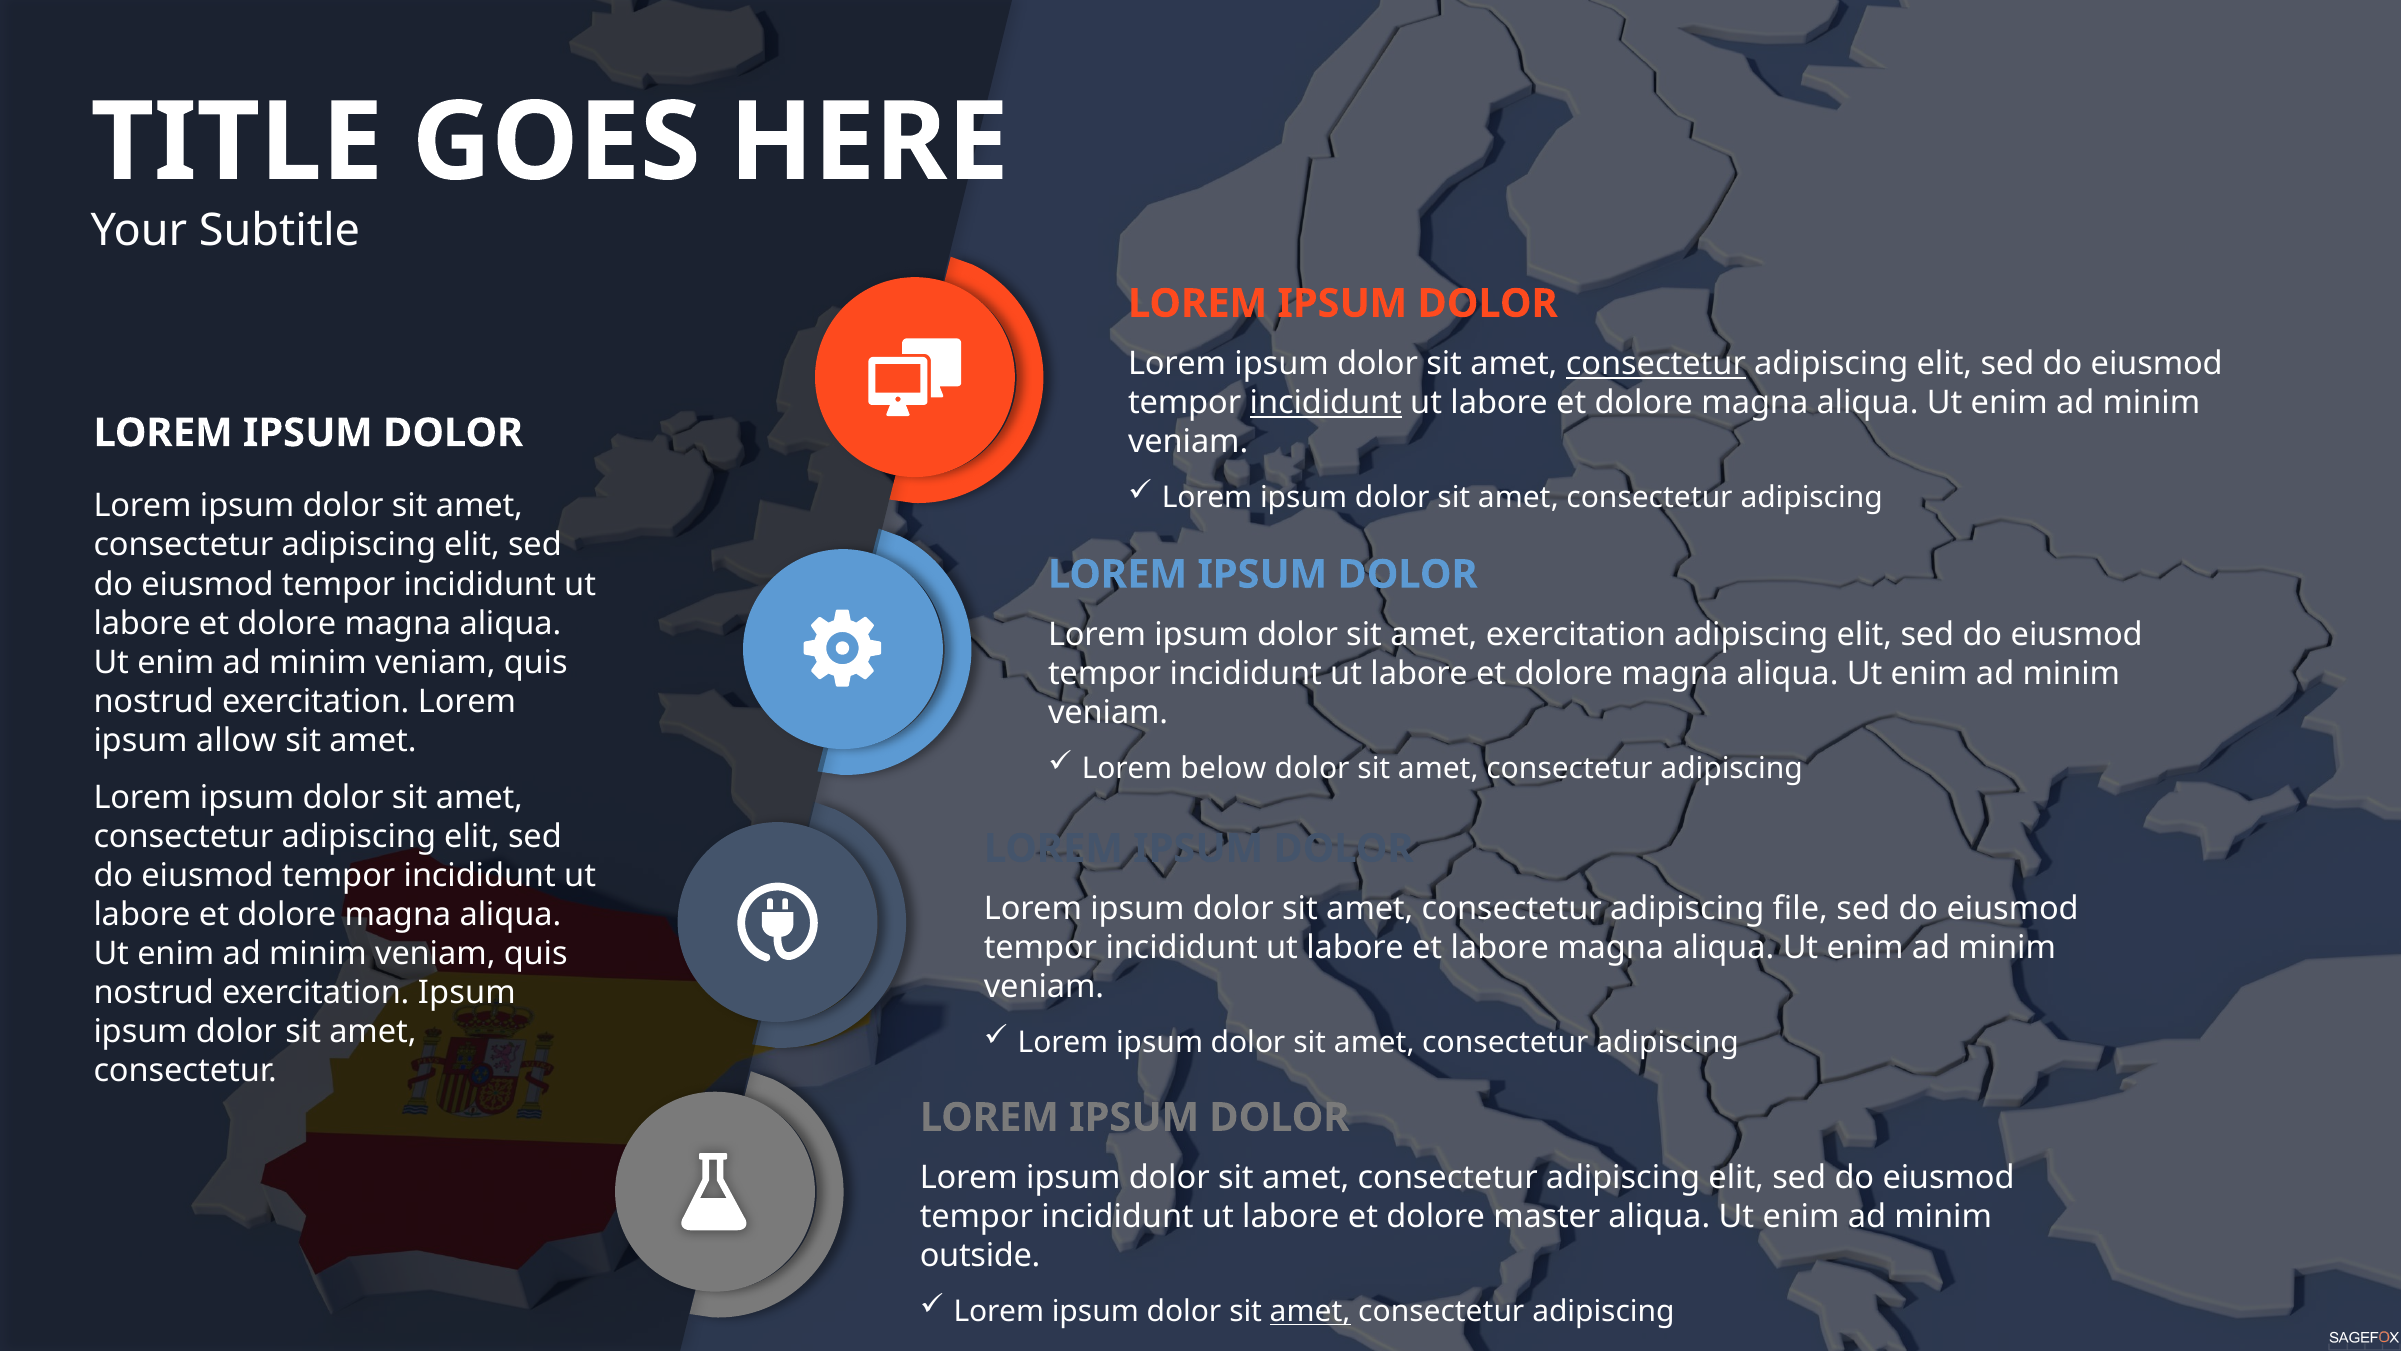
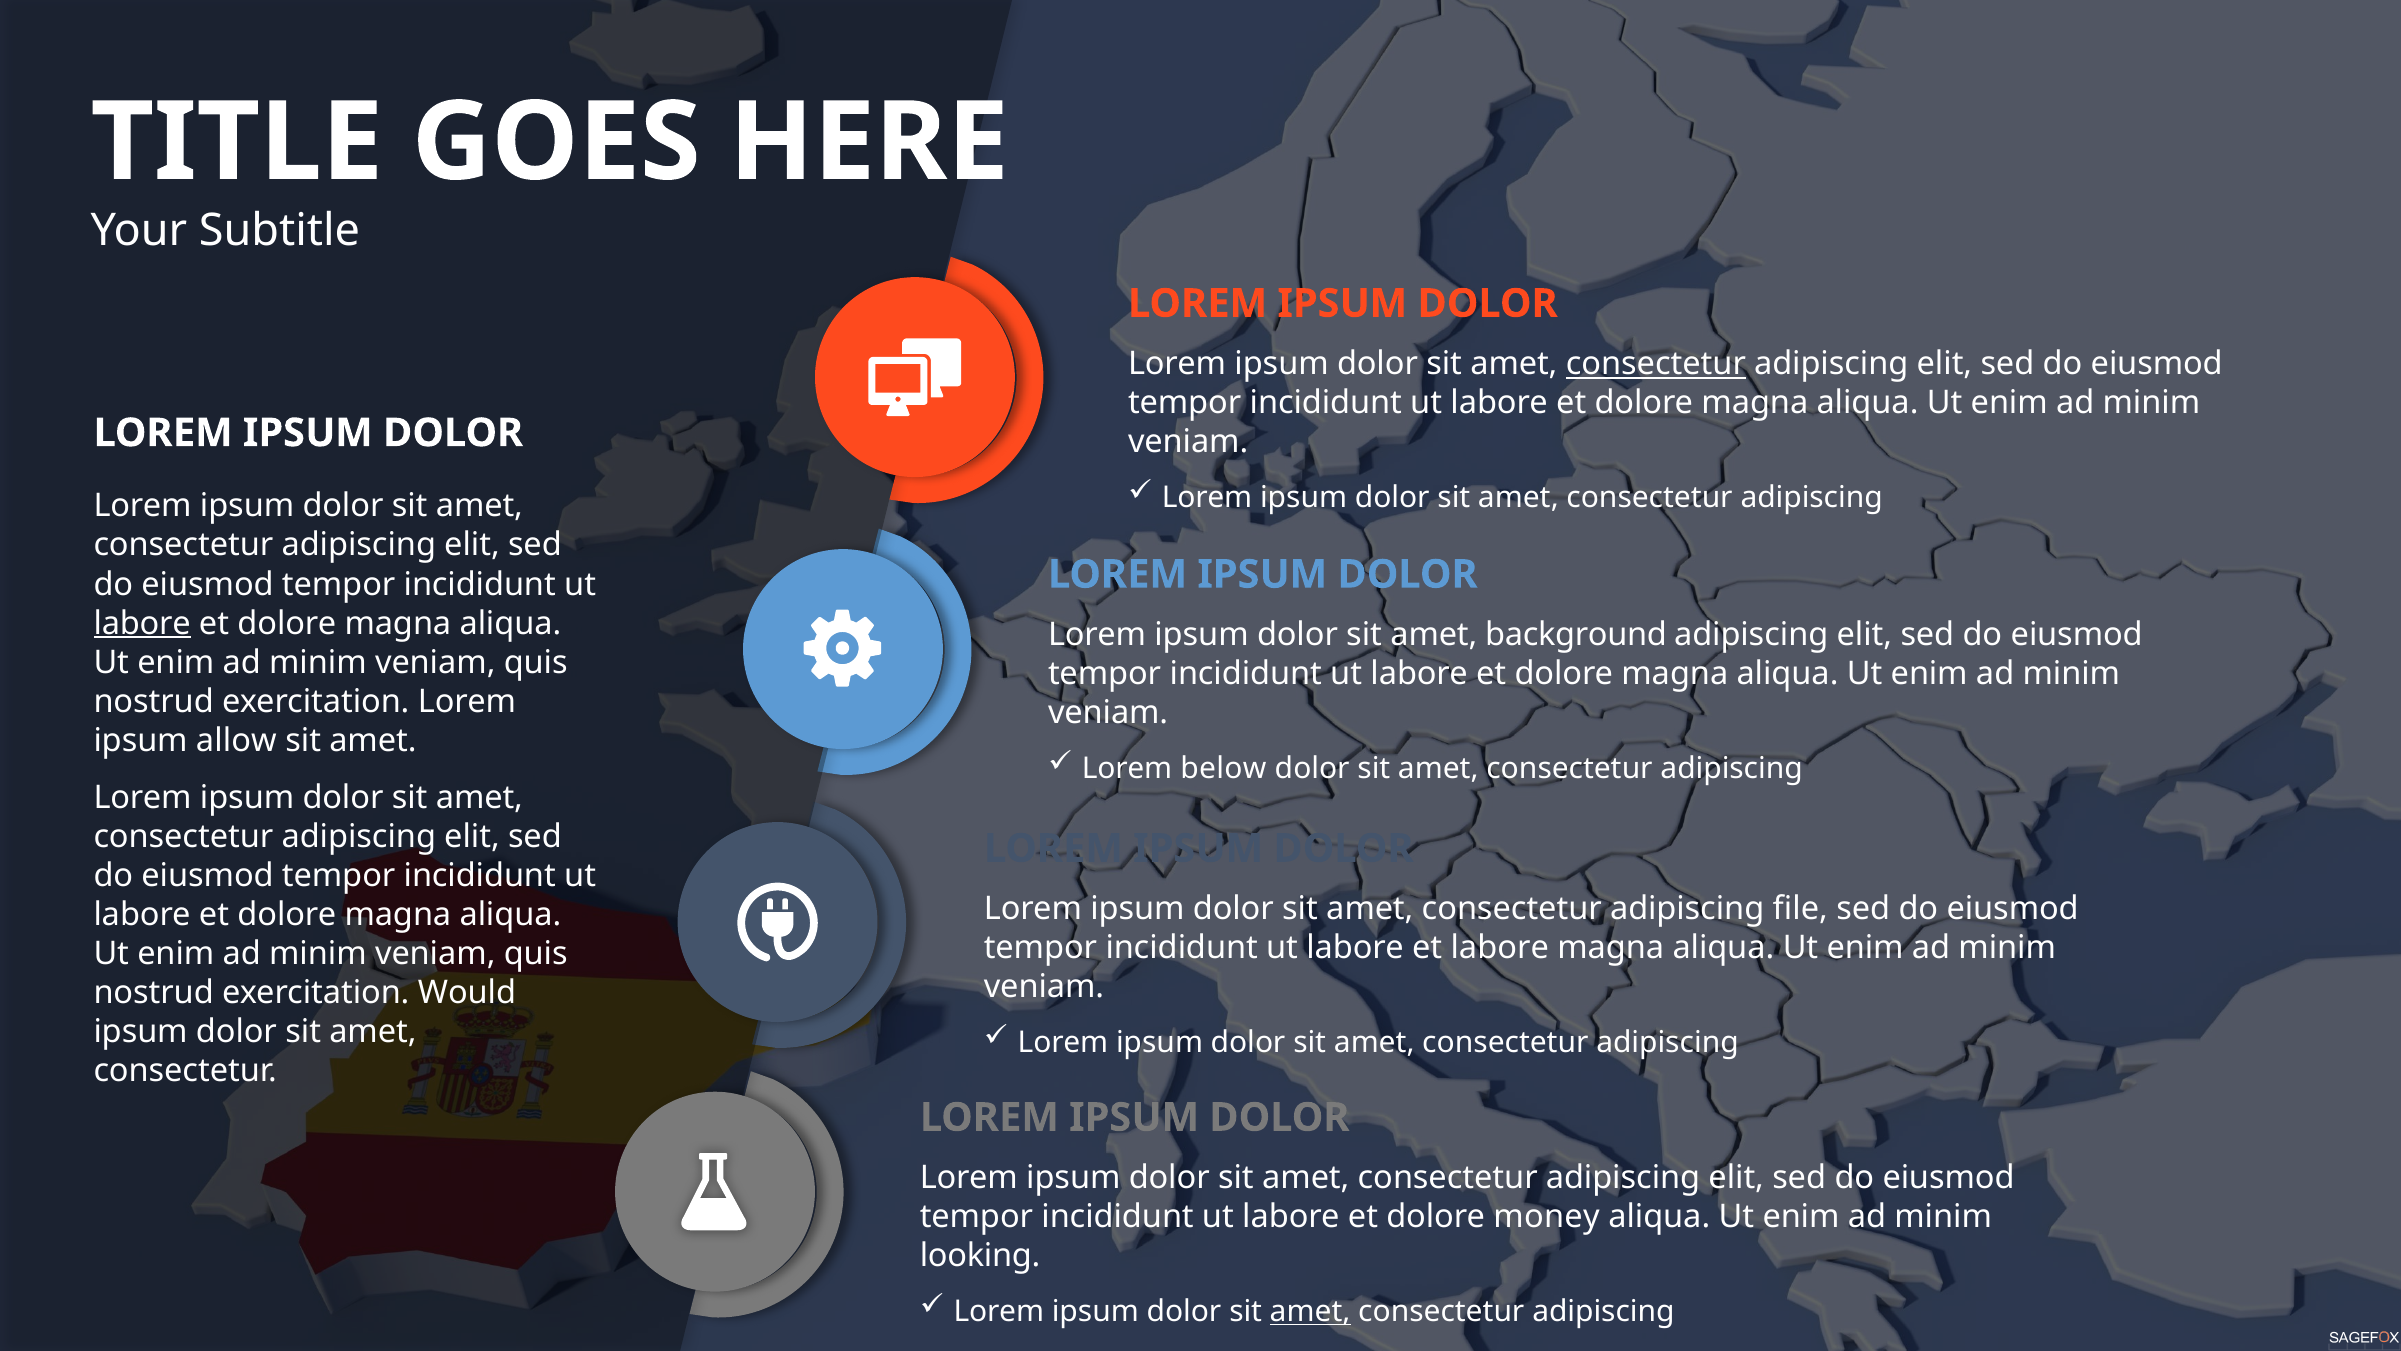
incididunt underline: present -> none (1326, 403)
labore underline: none -> present (142, 623)
amet exercitation: exercitation -> background (1576, 635)
exercitation Ipsum: Ipsum -> Would (467, 993)
master: master -> money (1547, 1217)
outside: outside -> looking (980, 1256)
